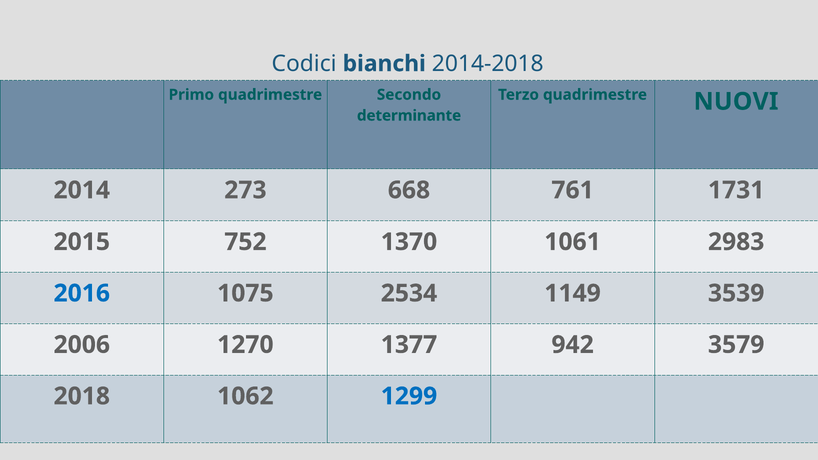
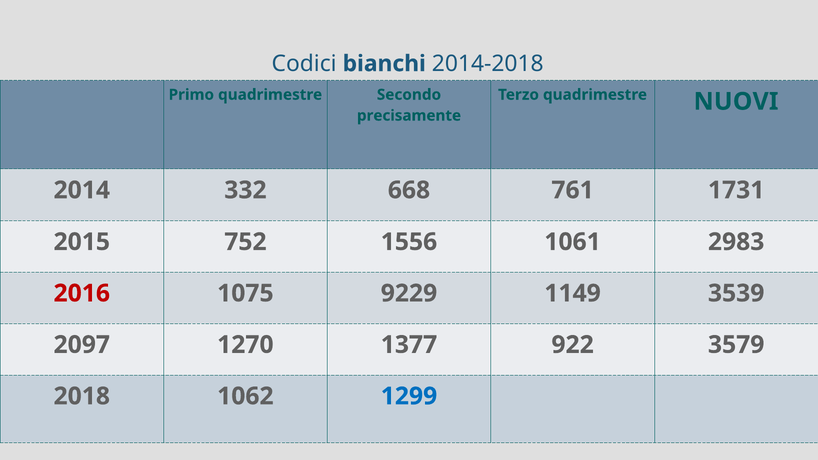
determinante: determinante -> precisamente (409, 116)
273: 273 -> 332 (245, 190)
1370: 1370 -> 1556 (409, 242)
2016 colour: blue -> red (82, 293)
2534: 2534 -> 9229 (409, 293)
2006: 2006 -> 2097 (82, 345)
942: 942 -> 922 (573, 345)
